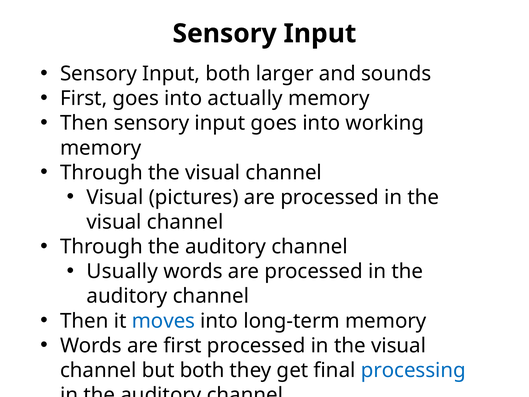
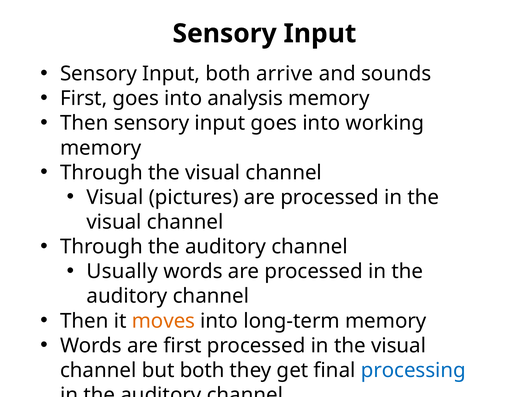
larger: larger -> arrive (285, 74)
actually: actually -> analysis (245, 98)
moves colour: blue -> orange (163, 321)
